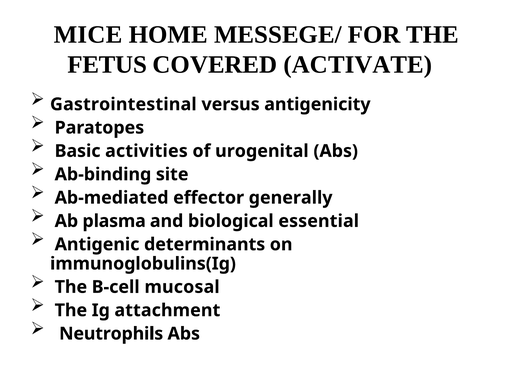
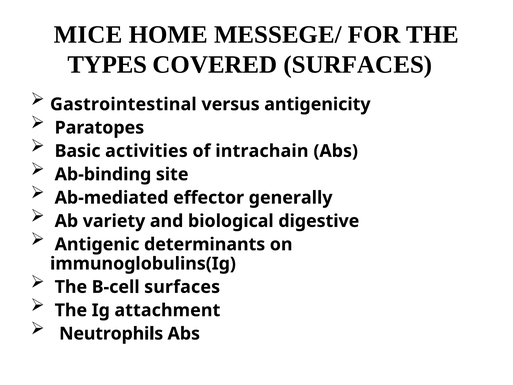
FETUS: FETUS -> TYPES (107, 65)
COVERED ACTIVATE: ACTIVATE -> SURFACES (358, 65)
urogenital: urogenital -> intrachain (262, 151)
plasma: plasma -> variety (114, 221)
essential: essential -> digestive (319, 221)
B-cell mucosal: mucosal -> surfaces (182, 287)
